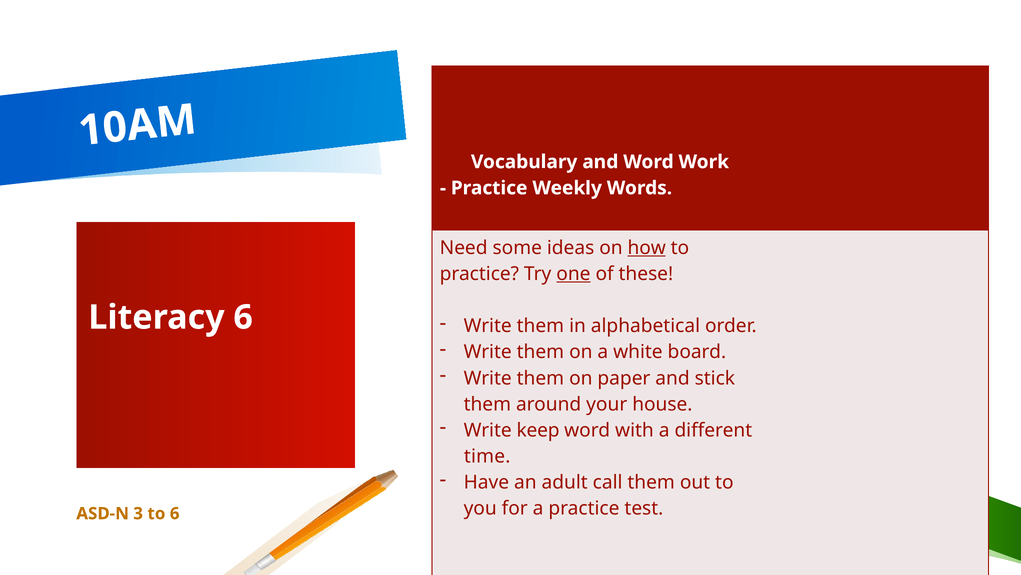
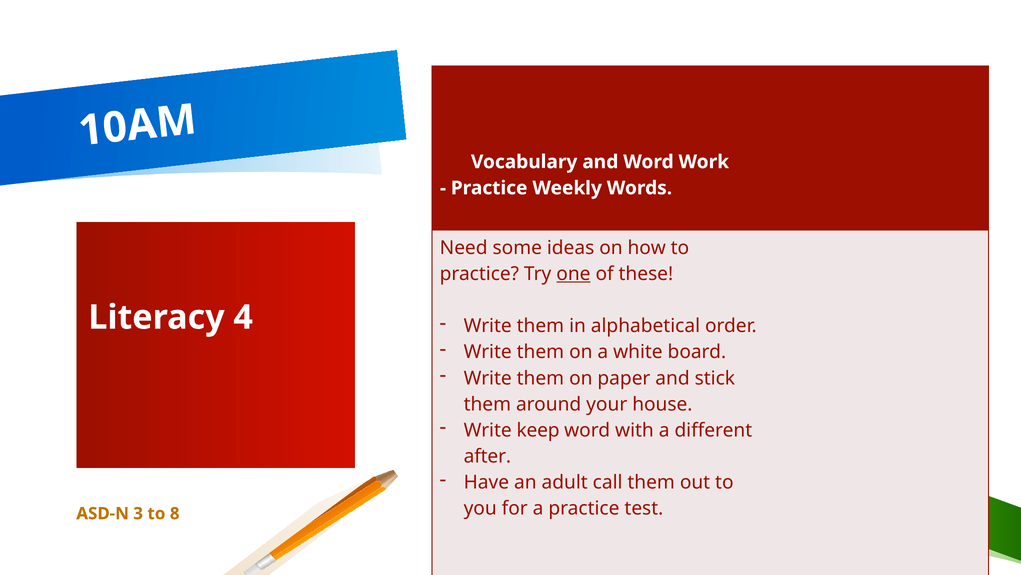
how underline: present -> none (647, 248)
Literacy 6: 6 -> 4 (243, 317)
time: time -> after (487, 456)
to 6: 6 -> 8 (175, 513)
